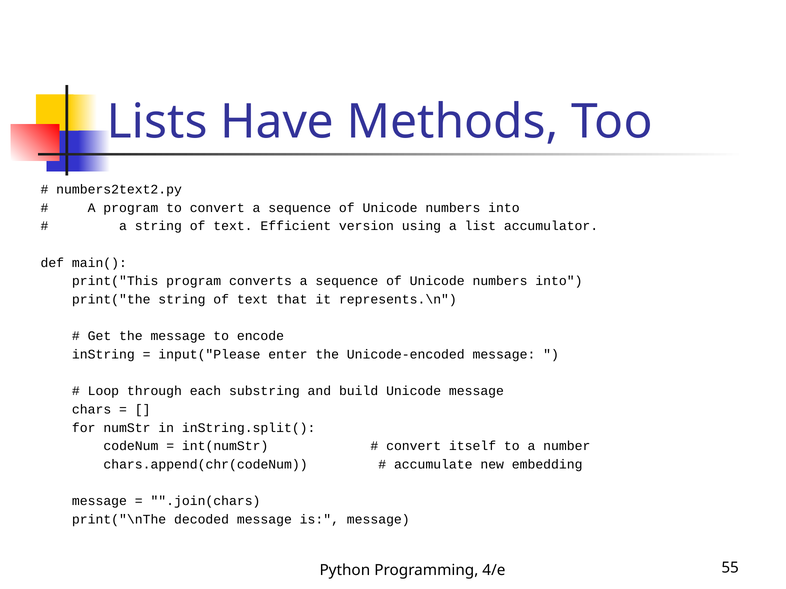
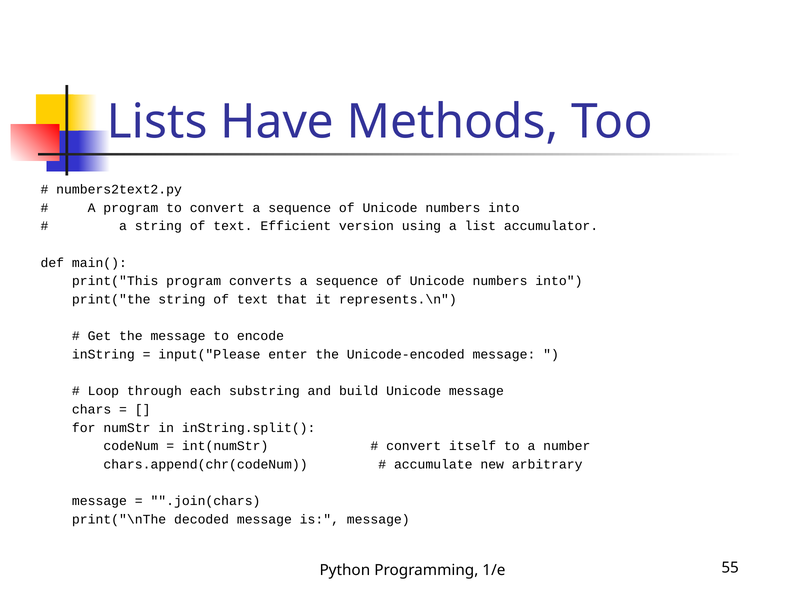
embedding: embedding -> arbitrary (547, 465)
4/e: 4/e -> 1/e (494, 571)
